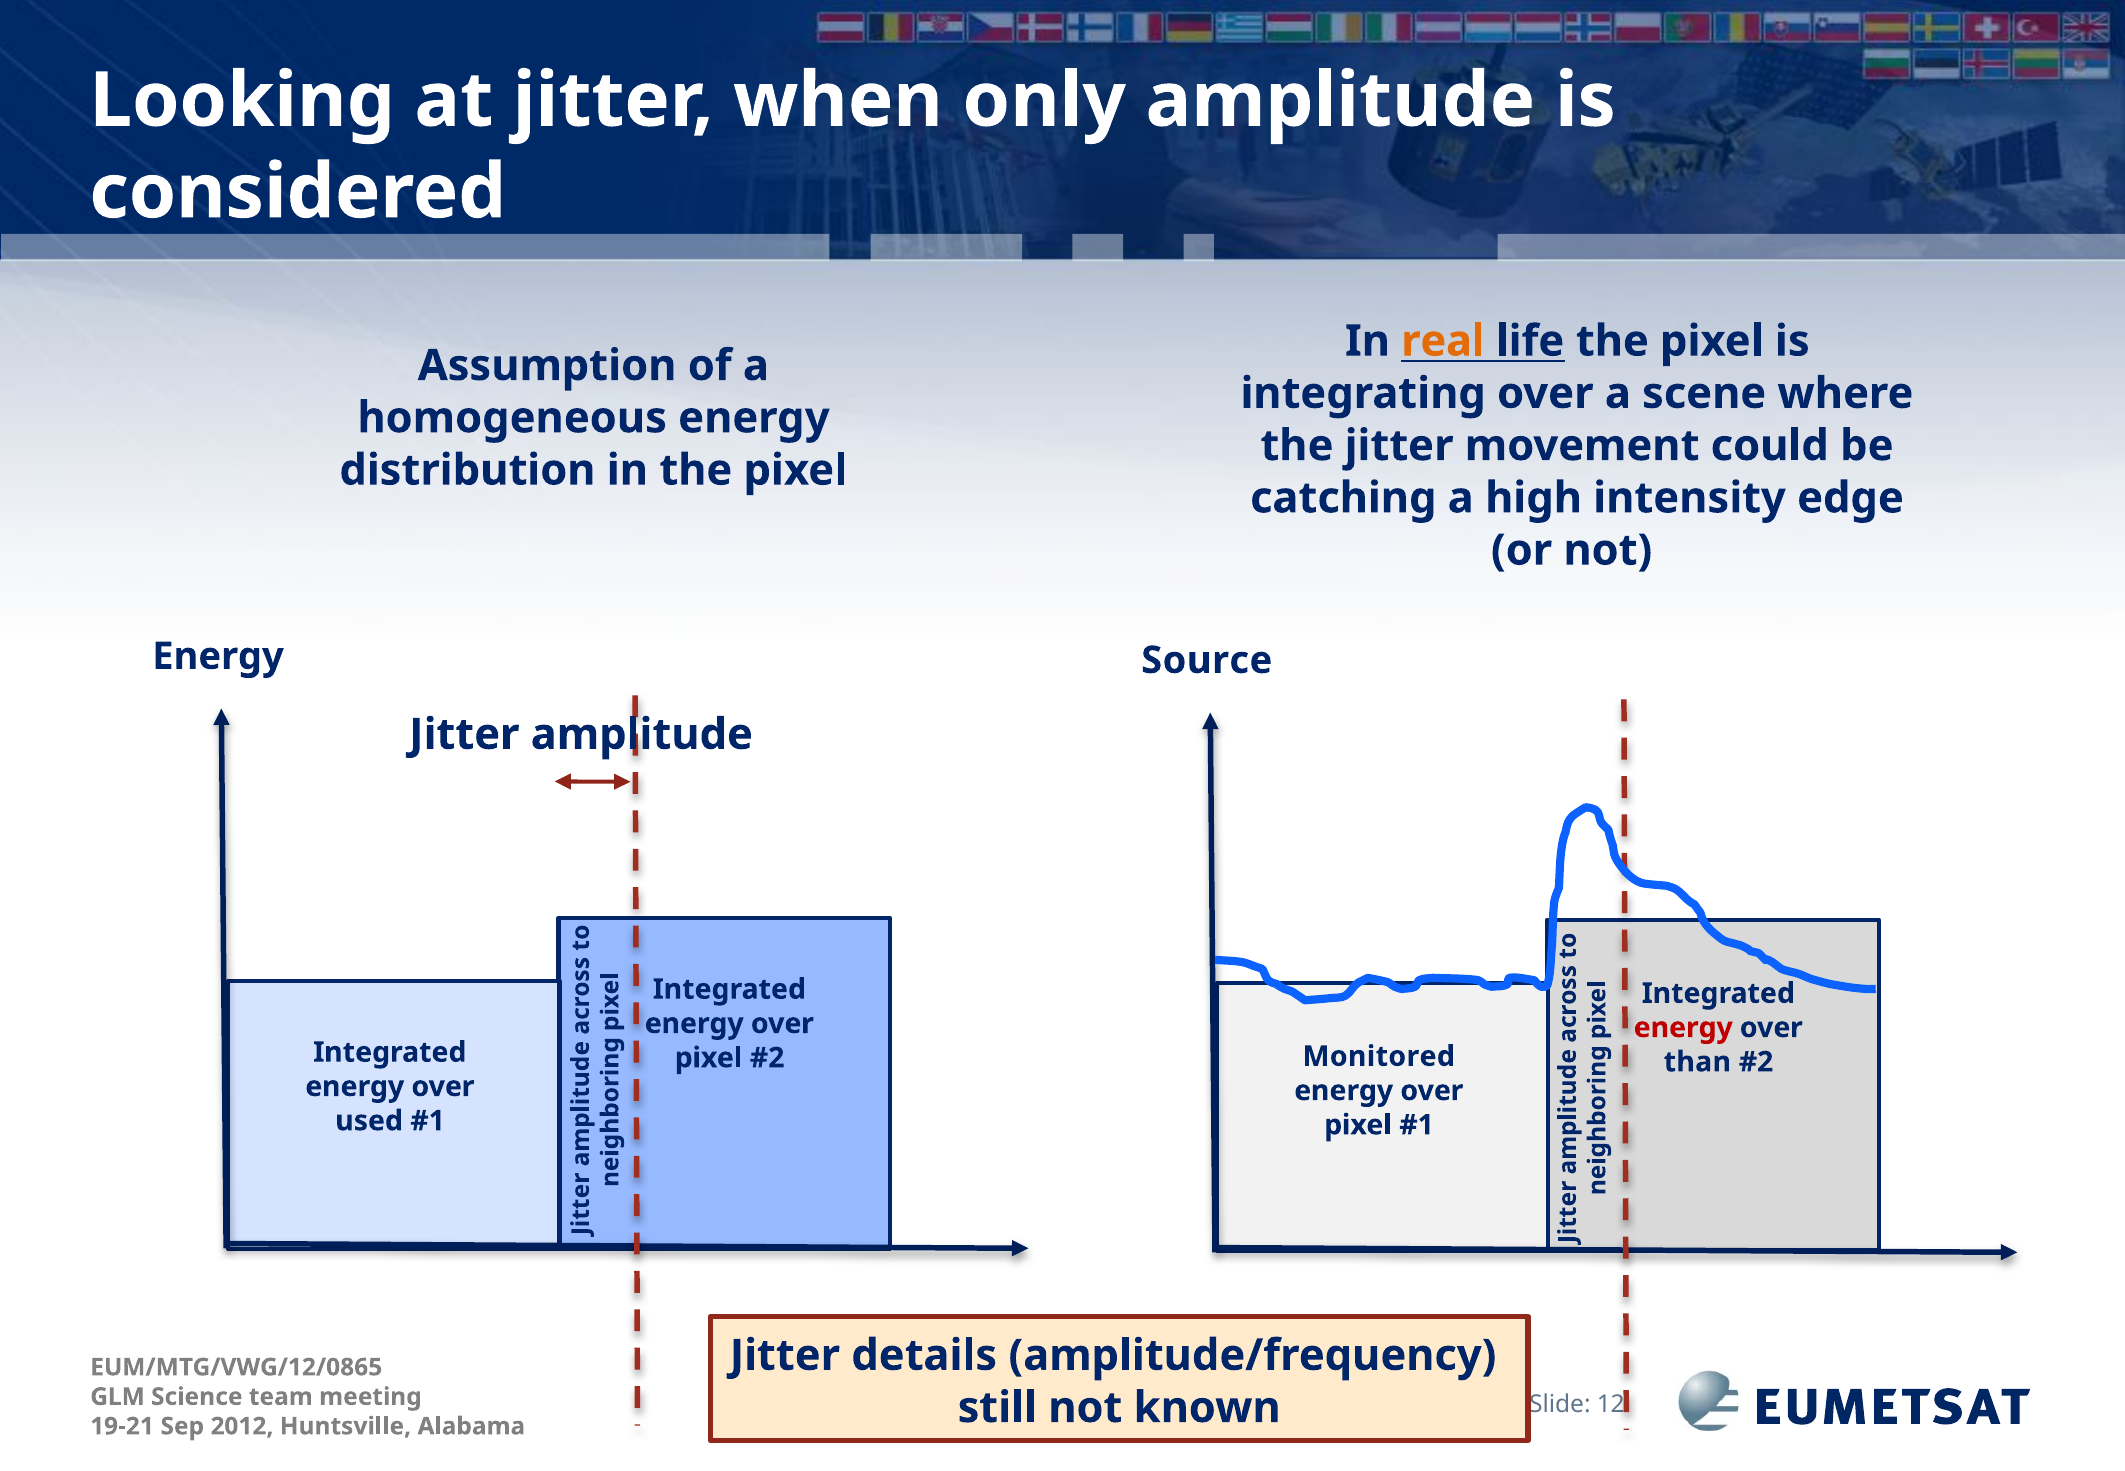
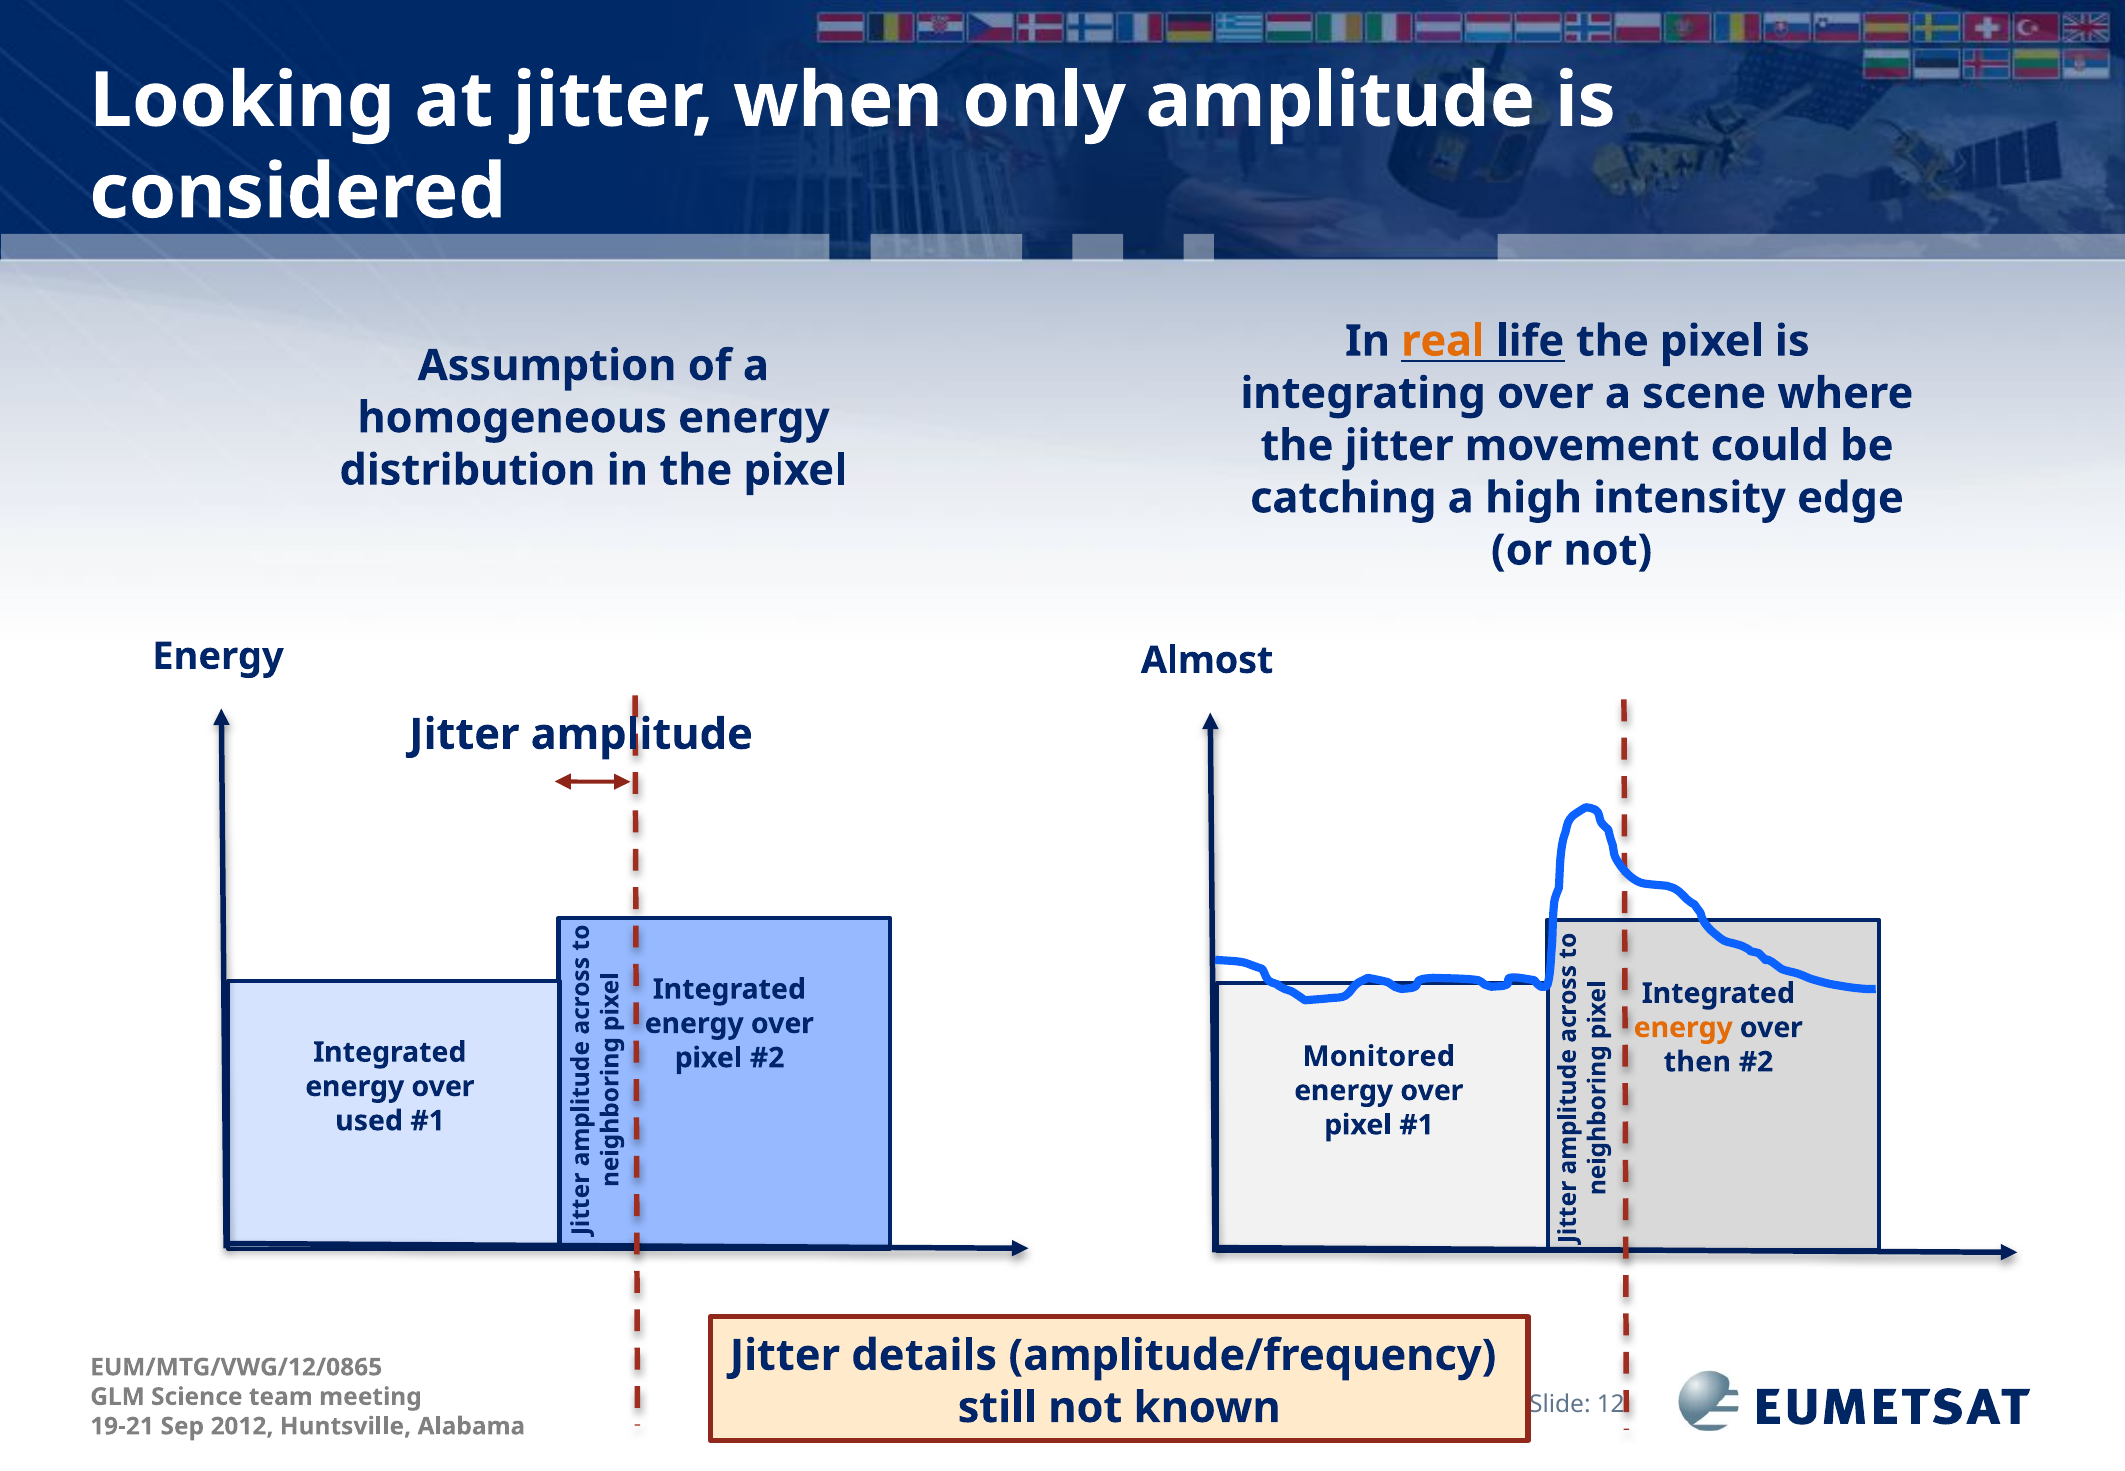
Source: Source -> Almost (1207, 660)
energy colour: red -> orange (1683, 1028)
than: than -> then (1697, 1062)
